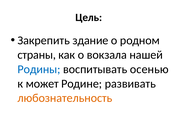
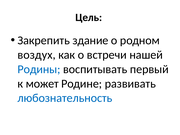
страны: страны -> воздух (37, 55)
вокзала: вокзала -> встречи (107, 55)
осенью: осенью -> первый (149, 69)
любознательность colour: orange -> blue (65, 98)
